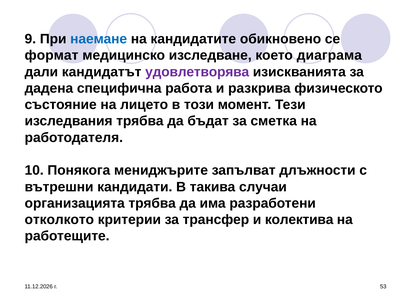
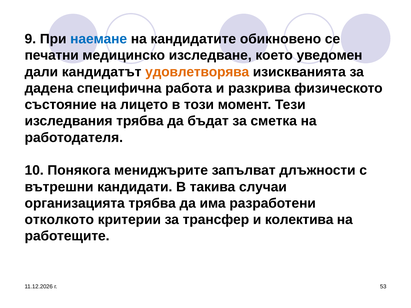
формат: формат -> печатни (52, 55)
диаграма: диаграма -> уведомен (330, 55)
удовлетворява colour: purple -> orange (197, 72)
